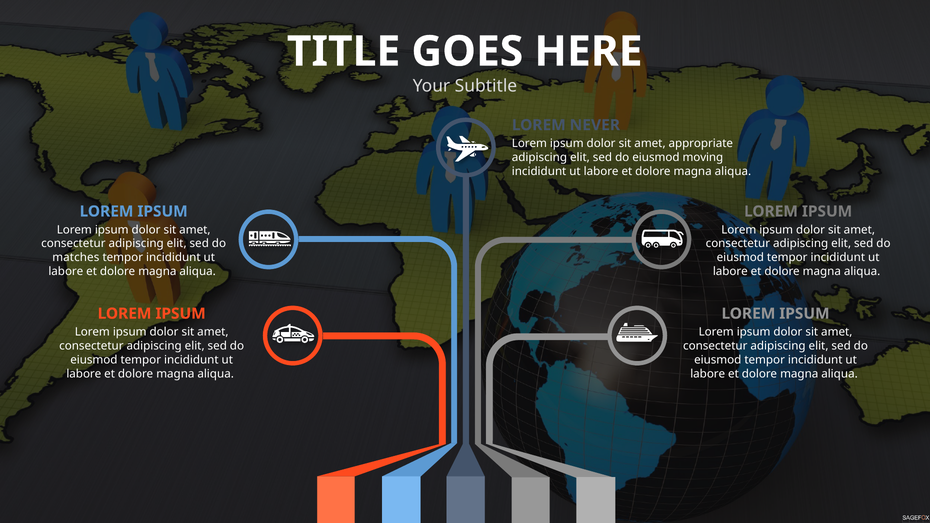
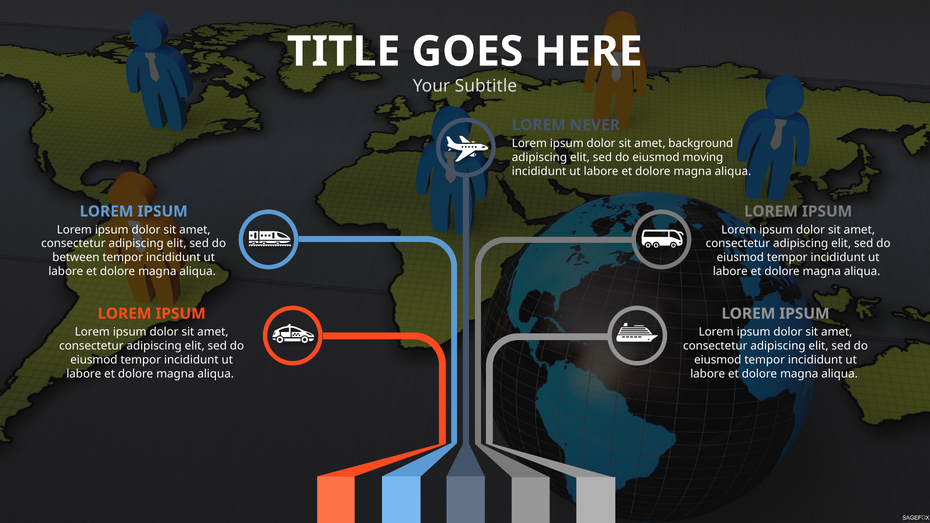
appropriate: appropriate -> background (701, 143)
matches: matches -> between (76, 258)
